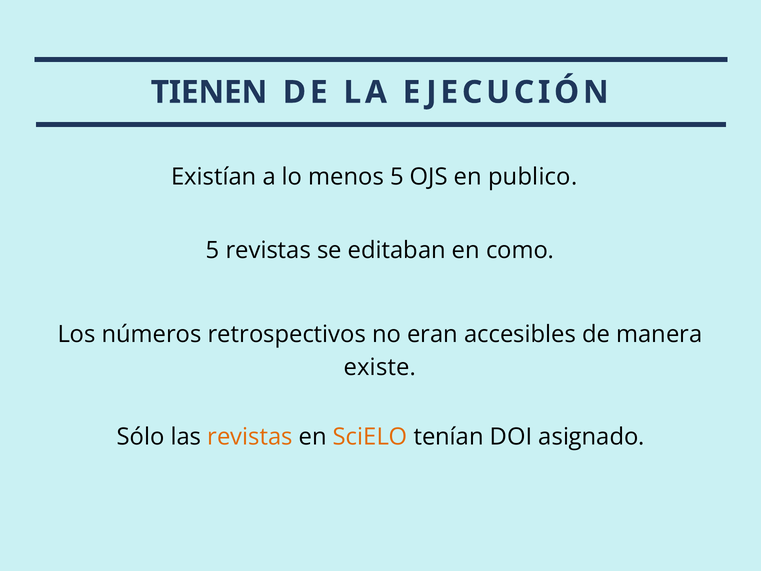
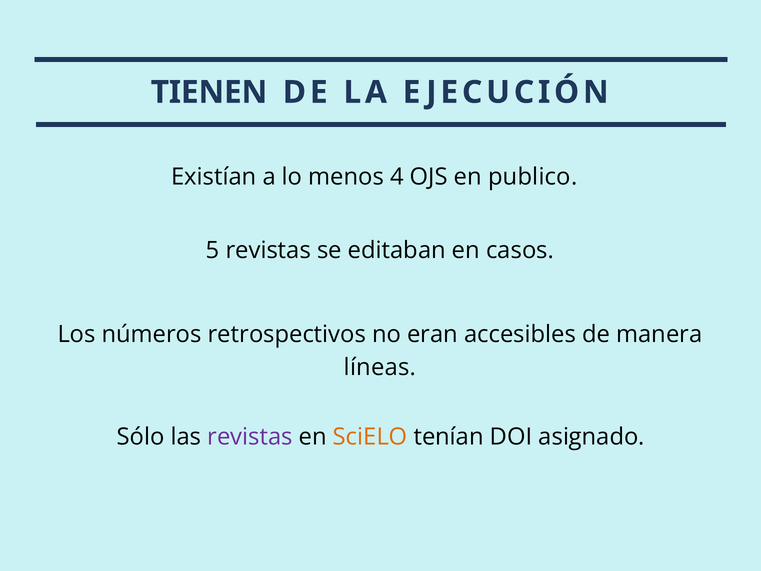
menos 5: 5 -> 4 (397, 177)
como: como -> casos (520, 251)
existe: existe -> líneas (380, 367)
revistas colour: orange -> purple (250, 437)
